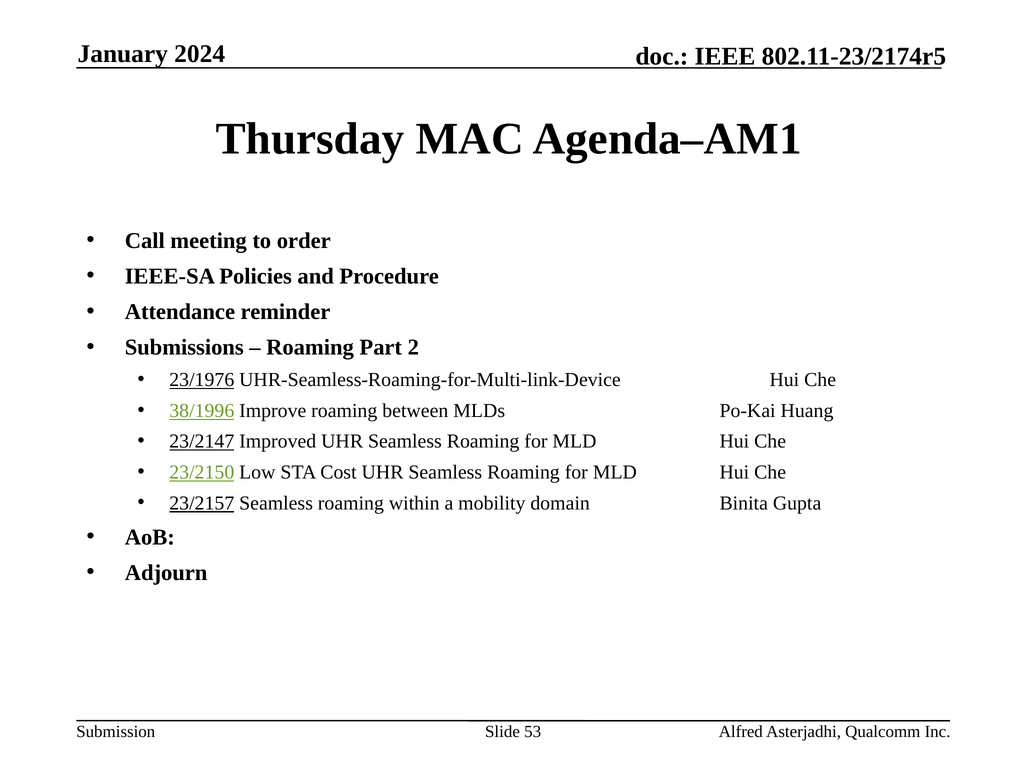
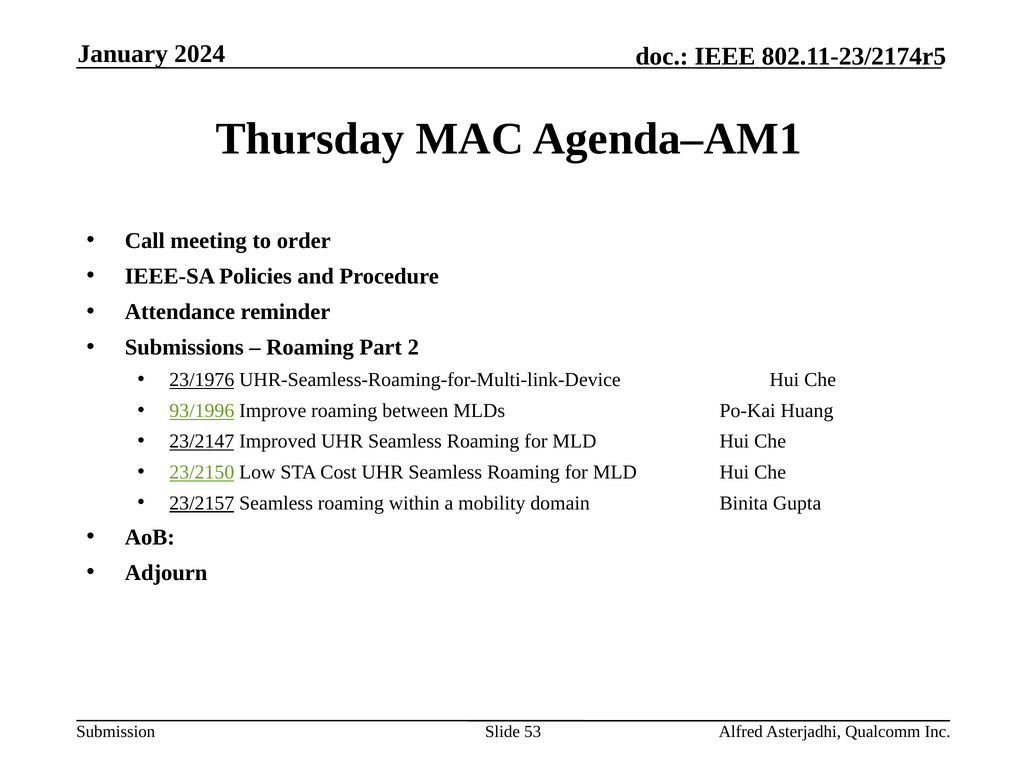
38/1996: 38/1996 -> 93/1996 (202, 411)
